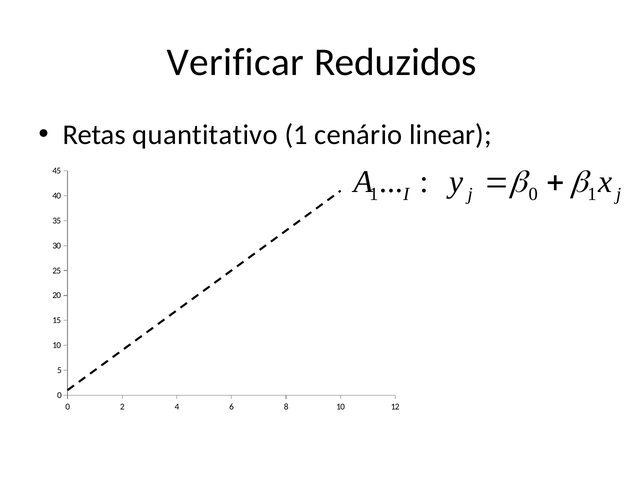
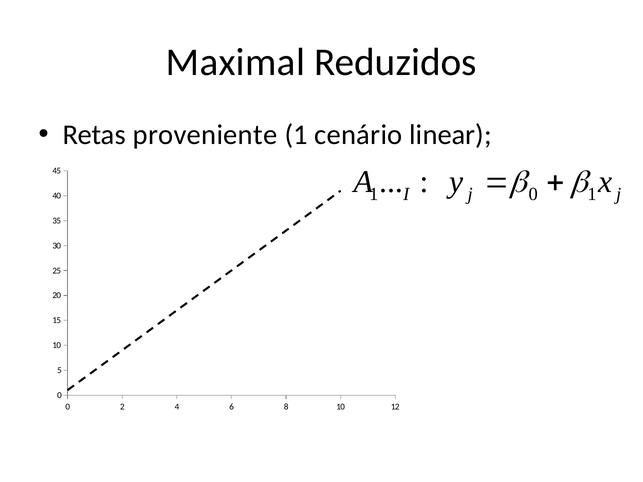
Verificar: Verificar -> Maximal (235, 62)
quantitativo: quantitativo -> proveniente (205, 135)
